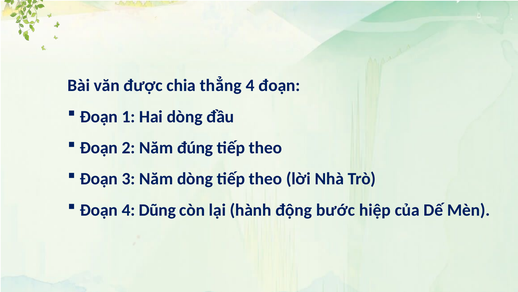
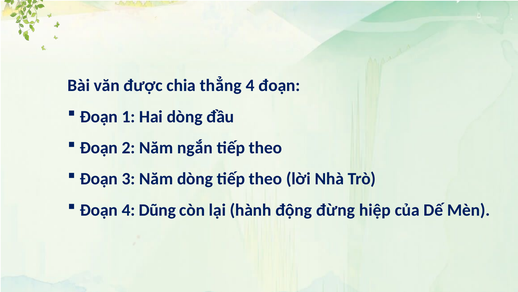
đúng: đúng -> ngắn (195, 147)
bước: bước -> đừng (336, 210)
